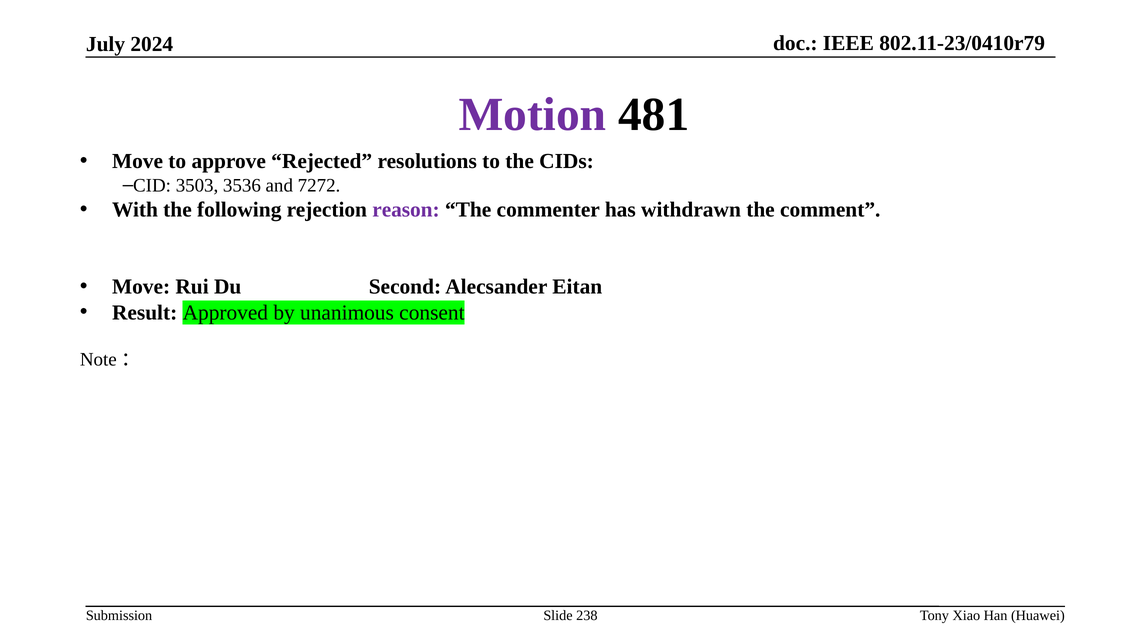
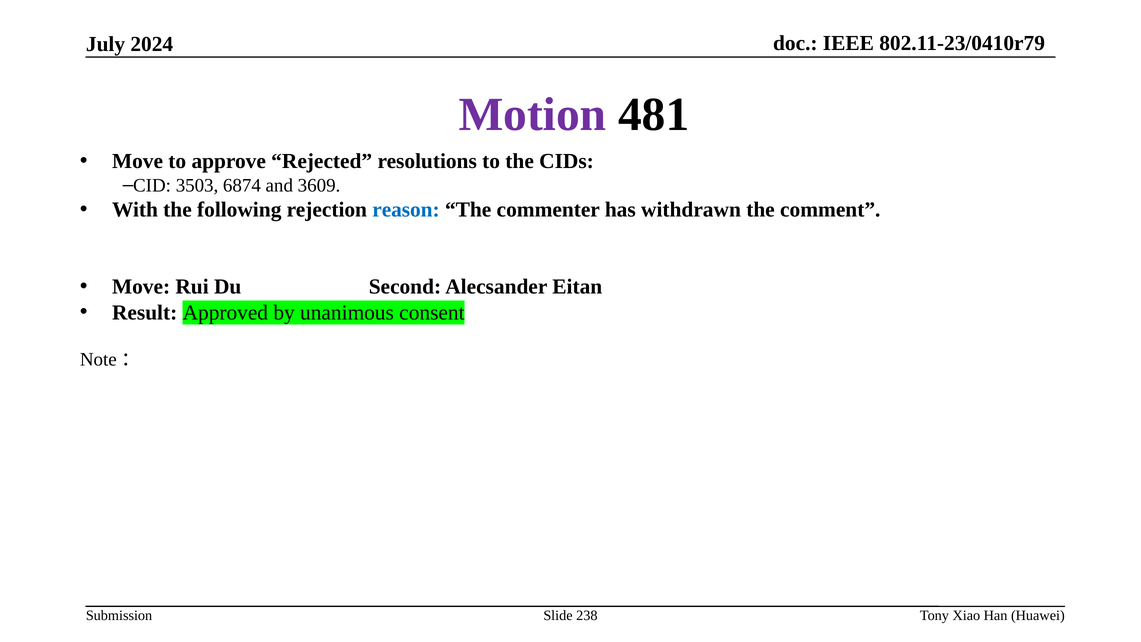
3536: 3536 -> 6874 (242, 185)
7272: 7272 -> 3609 (319, 185)
reason colour: purple -> blue (406, 210)
